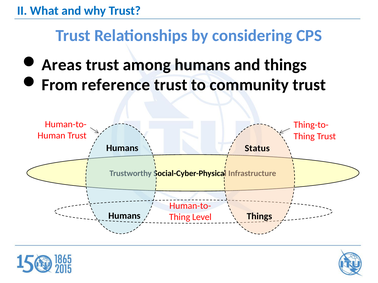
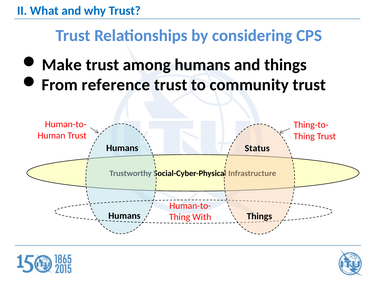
Areas: Areas -> Make (62, 65)
Level: Level -> With (202, 217)
